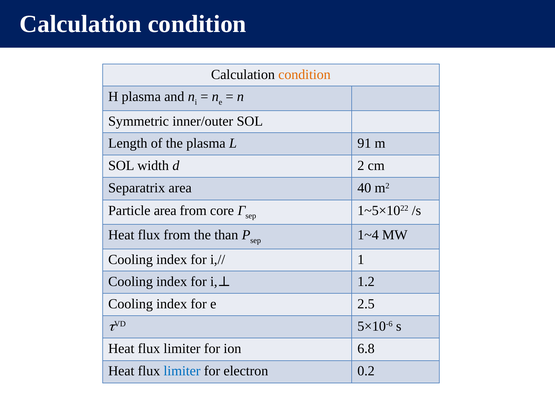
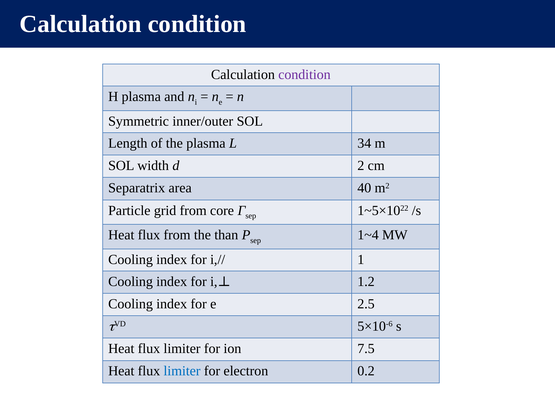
condition colour: orange -> purple (304, 74)
91: 91 -> 34 (364, 143)
Particle area: area -> grid (165, 211)
6.8: 6.8 -> 7.5 (366, 349)
